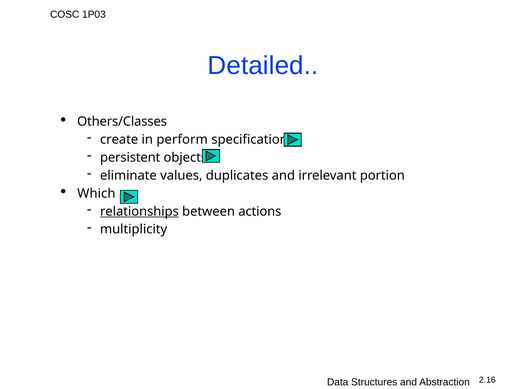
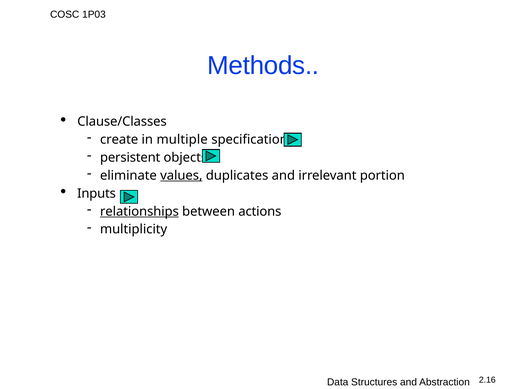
Detailed: Detailed -> Methods (263, 66)
Others/Classes: Others/Classes -> Clause/Classes (122, 122)
perform: perform -> multiple (182, 140)
values underline: none -> present (181, 176)
Which: Which -> Inputs (97, 193)
